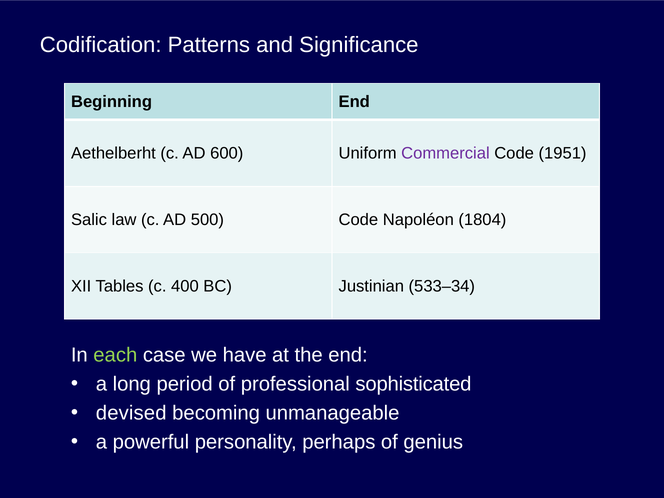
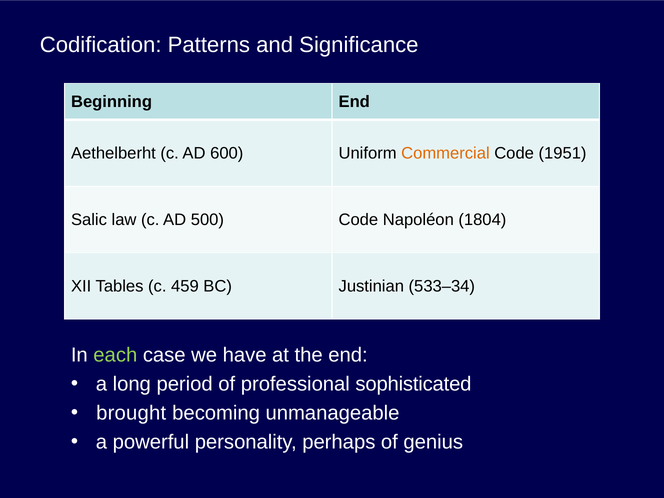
Commercial colour: purple -> orange (445, 153)
400: 400 -> 459 (185, 286)
devised: devised -> brought (131, 413)
